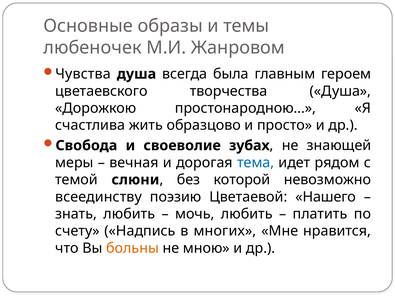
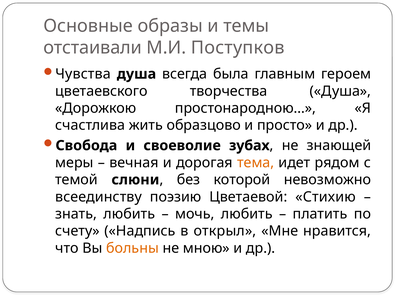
любеночек: любеночек -> отстаивали (93, 48)
Жанровом: Жанровом -> Поступков (238, 48)
тема colour: blue -> orange (256, 163)
Нашего: Нашего -> Стихию (326, 197)
многих: многих -> открыл (225, 231)
